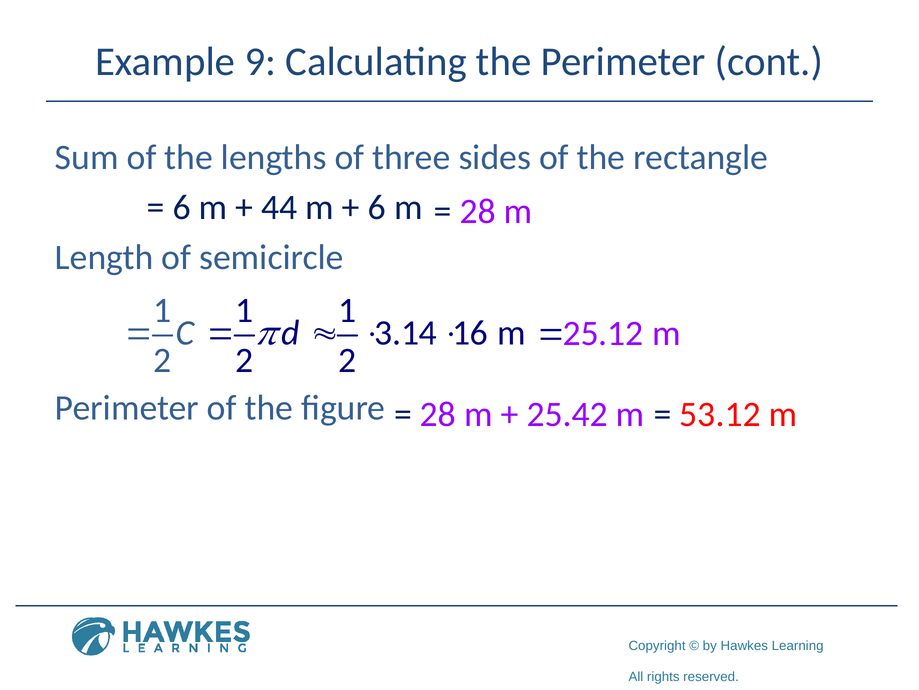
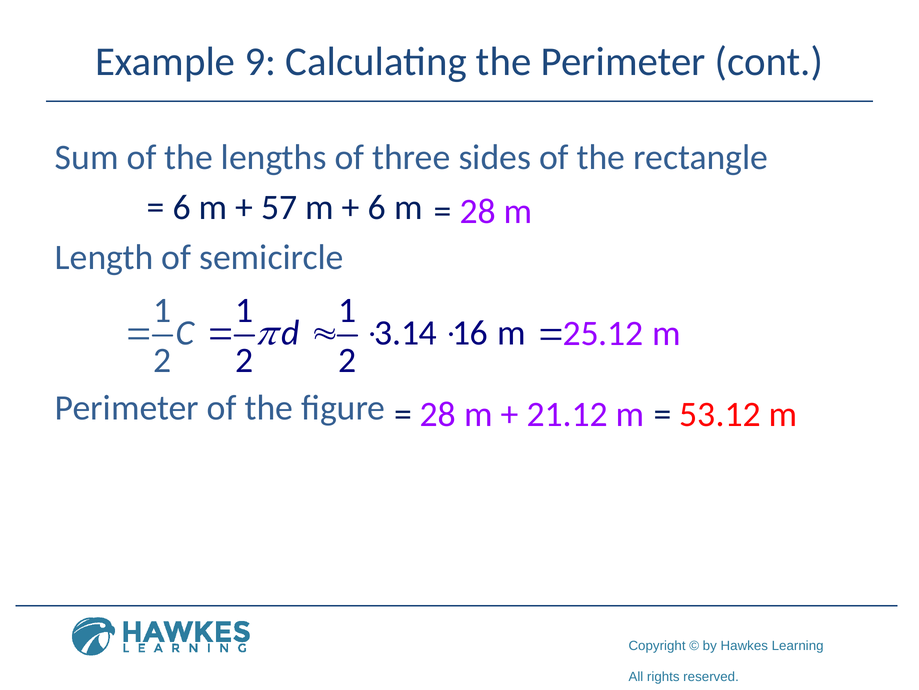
44: 44 -> 57 (279, 207)
25.42: 25.42 -> 21.12 (567, 414)
